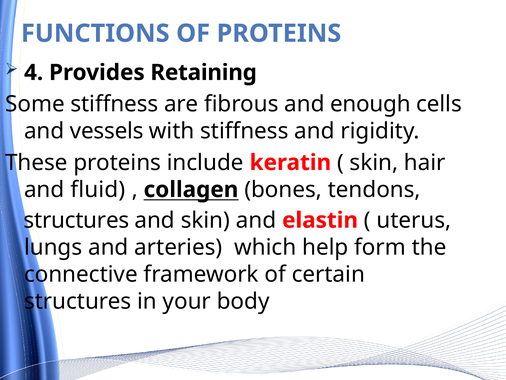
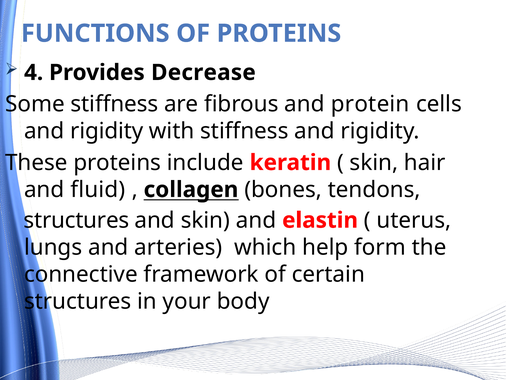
Retaining: Retaining -> Decrease (203, 72)
enough: enough -> protein (370, 104)
vessels: vessels -> rigidity (107, 131)
